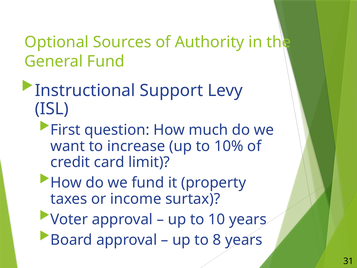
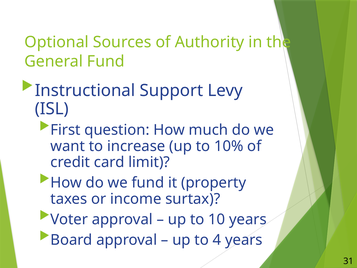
8: 8 -> 4 (217, 240)
